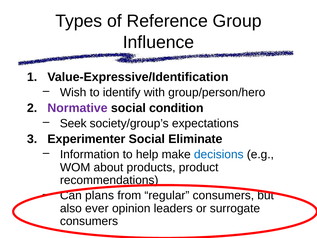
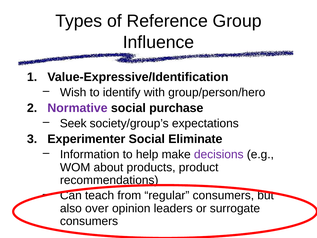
condition: condition -> purchase (176, 108)
decisions colour: blue -> purple (219, 154)
plans: plans -> teach (100, 195)
ever: ever -> over (97, 208)
